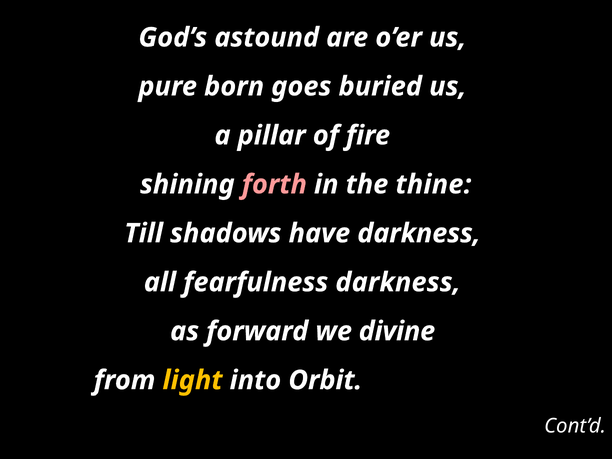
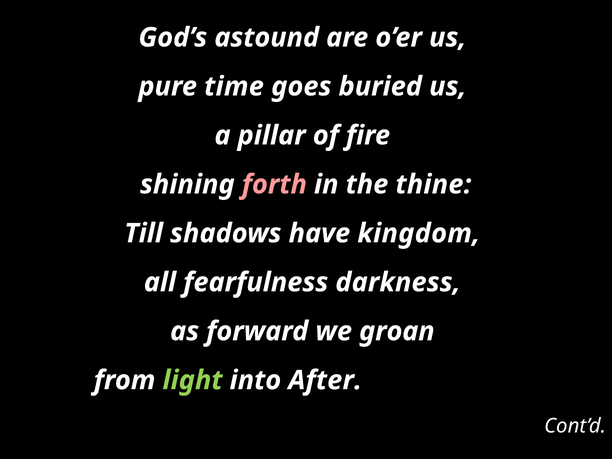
born: born -> time (234, 87)
have darkness: darkness -> kingdom (419, 233)
divine: divine -> groan (397, 331)
light colour: yellow -> light green (193, 380)
Orbit: Orbit -> After (325, 380)
